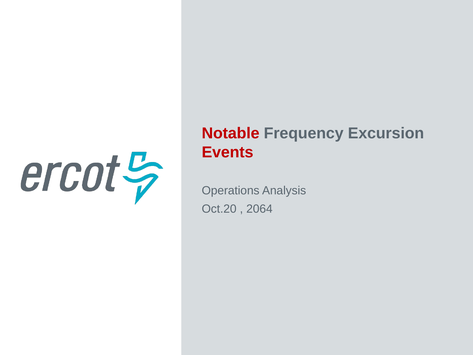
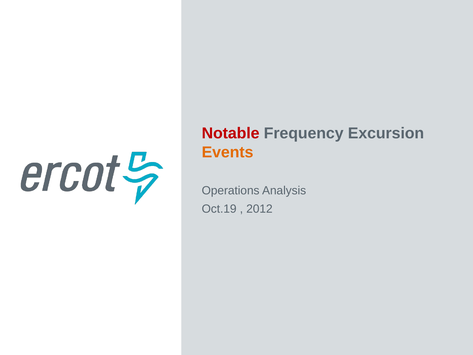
Events colour: red -> orange (228, 152)
Oct.20: Oct.20 -> Oct.19 (219, 209)
2064: 2064 -> 2012 (259, 209)
